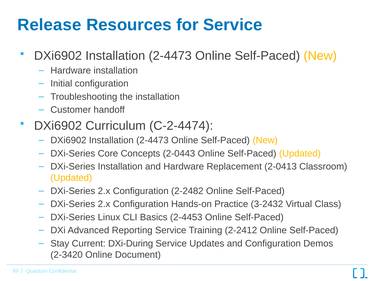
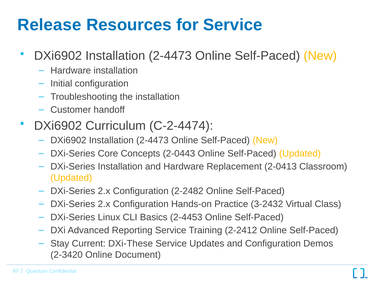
DXi-During: DXi-During -> DXi-These (131, 244)
